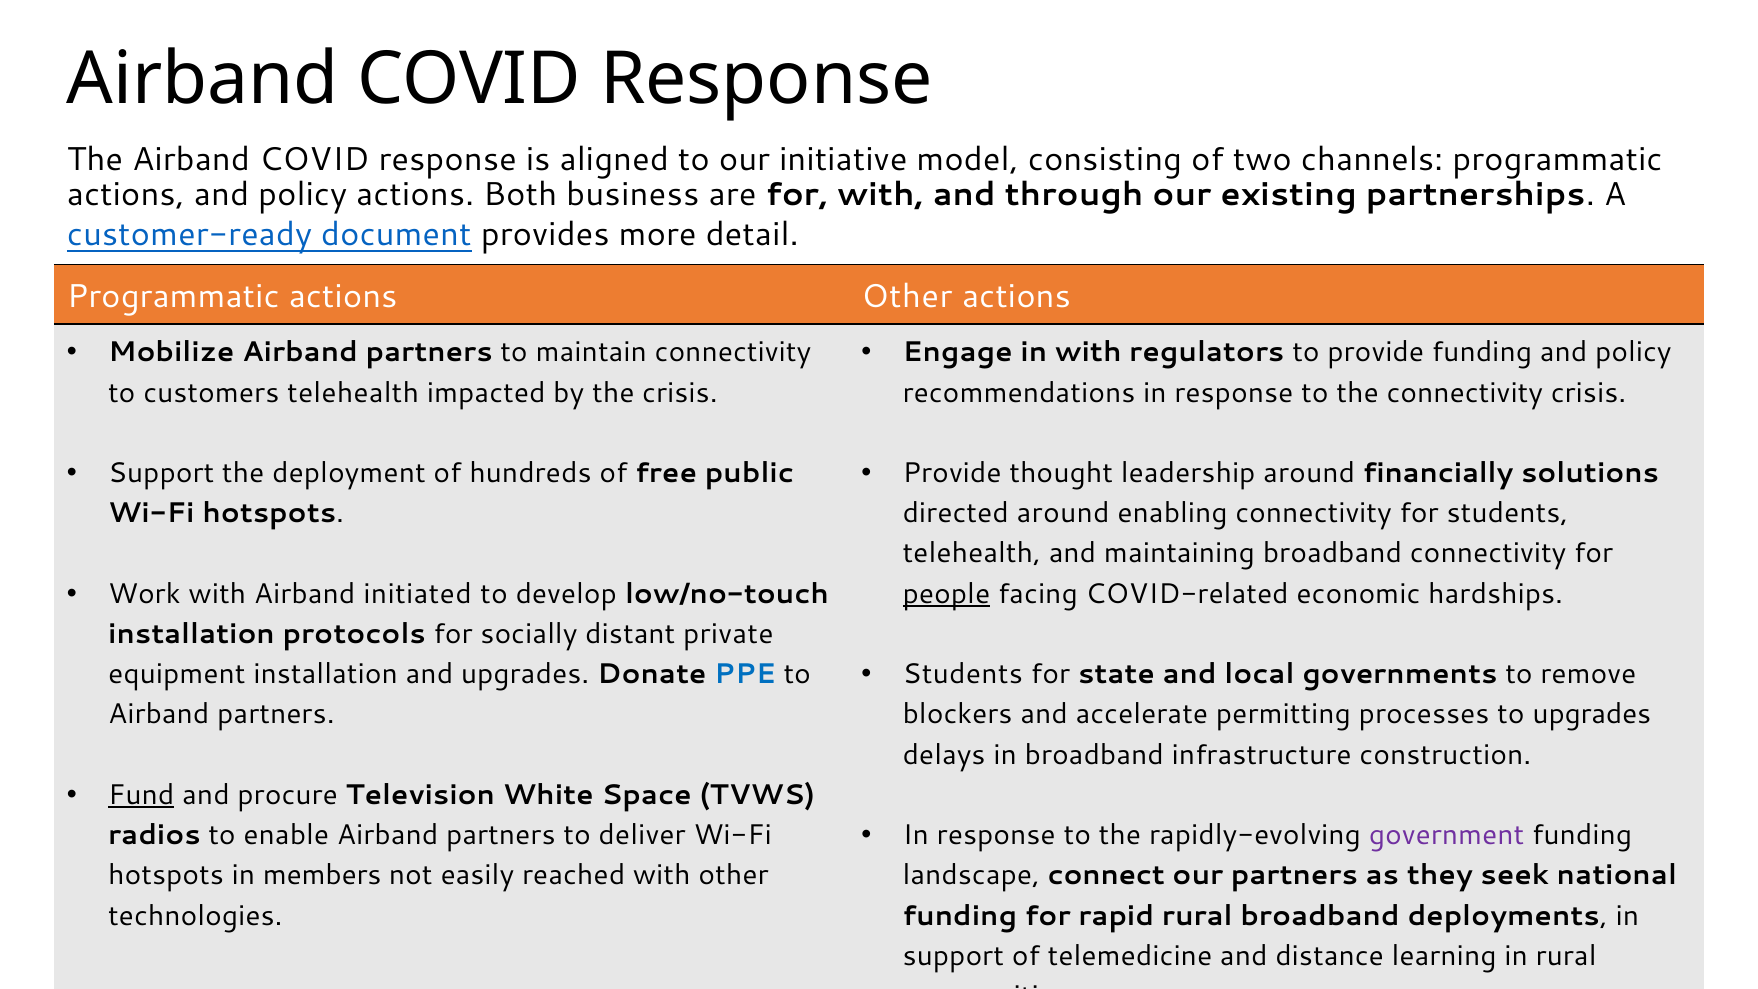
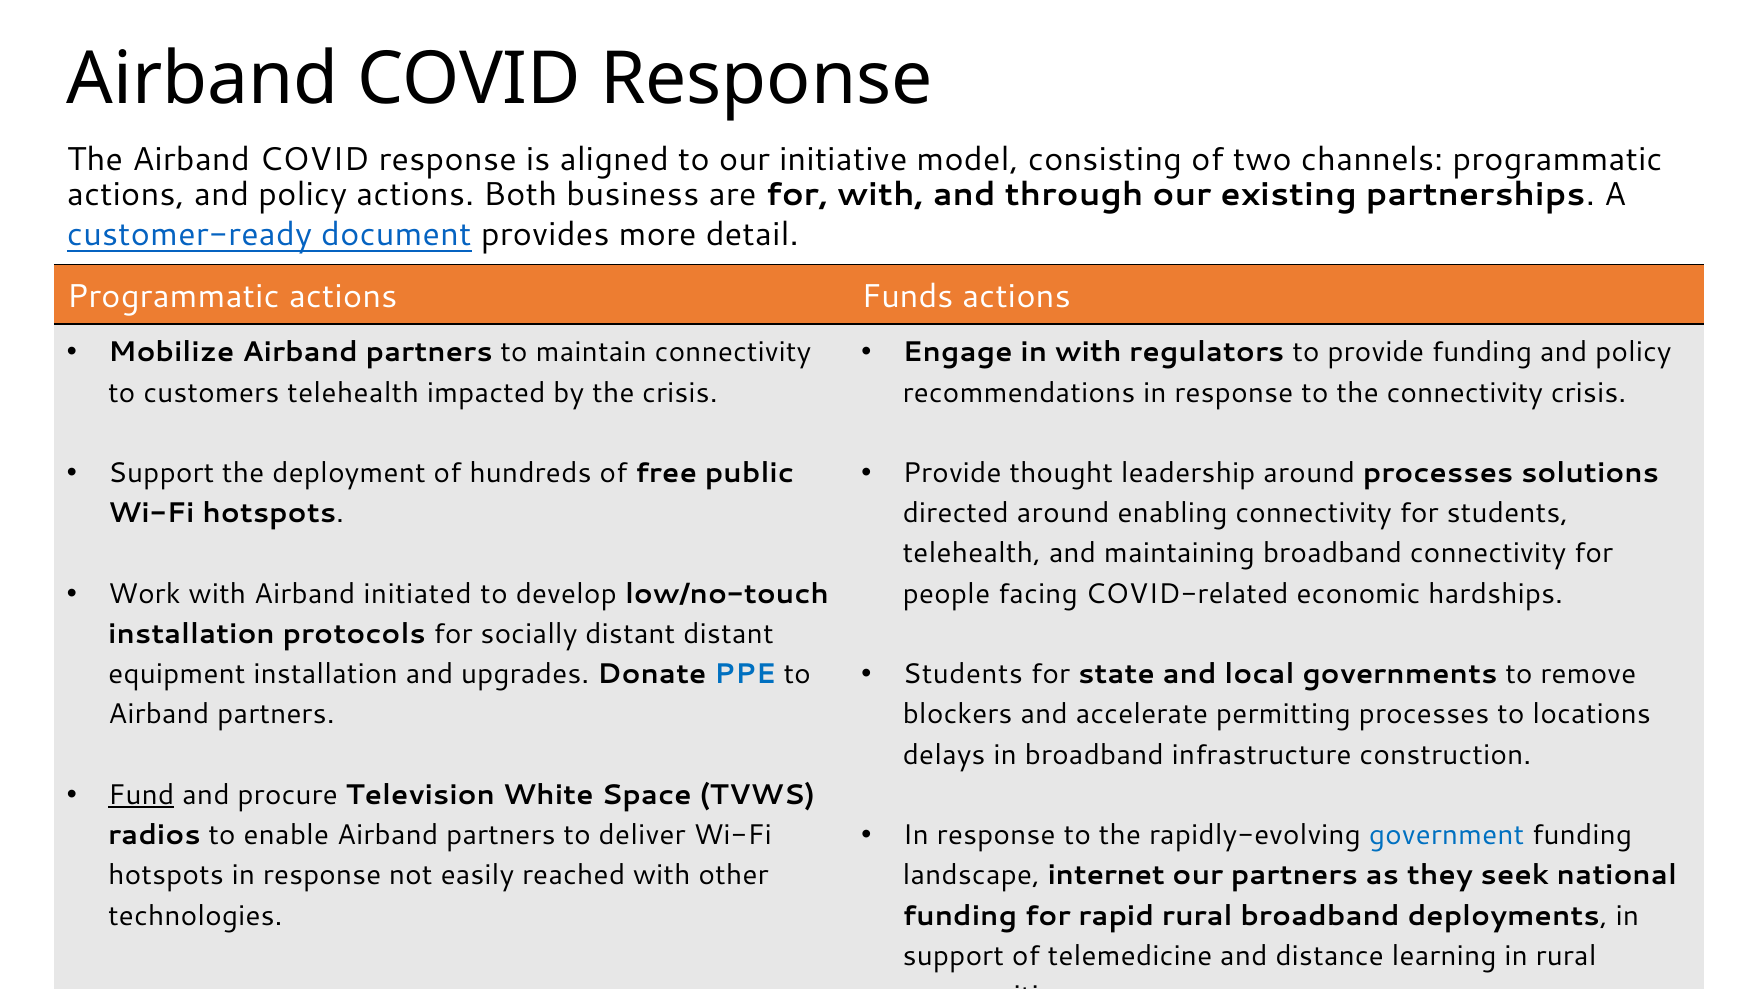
actions Other: Other -> Funds (907, 296)
around financially: financially -> processes (1438, 473)
people underline: present -> none (946, 594)
distant private: private -> distant (728, 634)
to upgrades: upgrades -> locations (1592, 714)
government colour: purple -> blue (1447, 835)
hotspots in members: members -> response (322, 875)
connect: connect -> internet (1106, 875)
